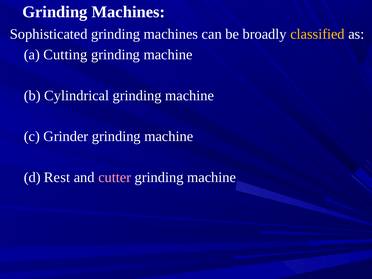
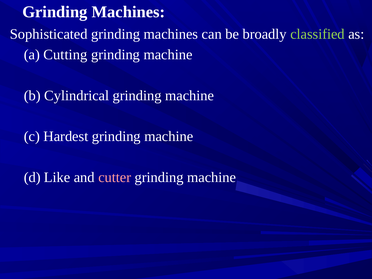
classified colour: yellow -> light green (317, 34)
Grinder: Grinder -> Hardest (66, 136)
Rest: Rest -> Like (57, 177)
